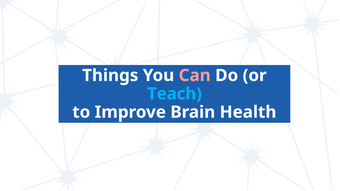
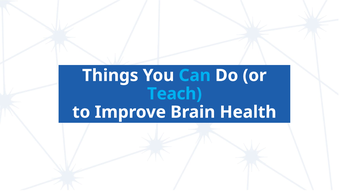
Can colour: pink -> light blue (195, 76)
